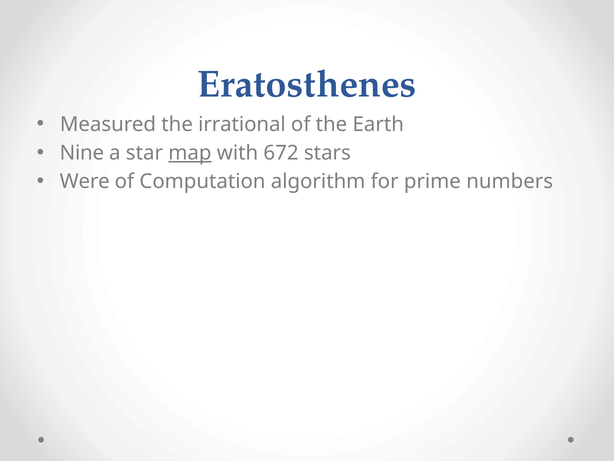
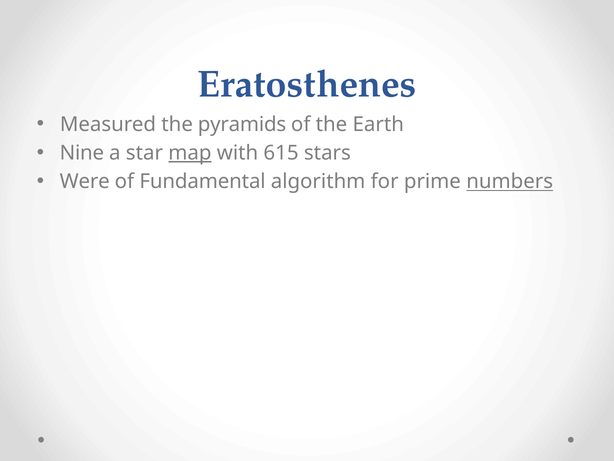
irrational: irrational -> pyramids (242, 124)
672: 672 -> 615 (281, 153)
Computation: Computation -> Fundamental (203, 182)
numbers underline: none -> present (510, 182)
